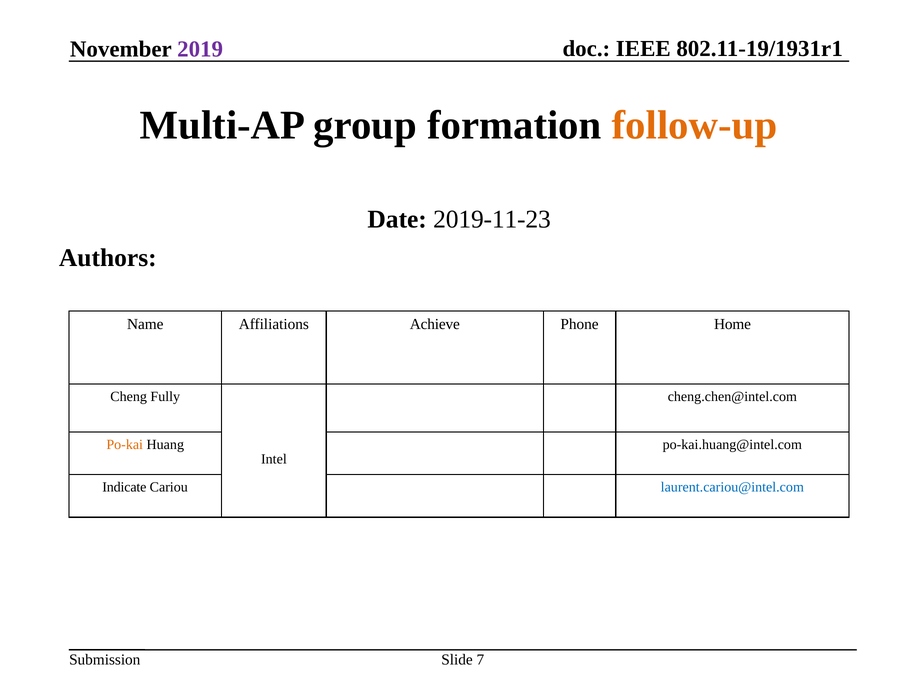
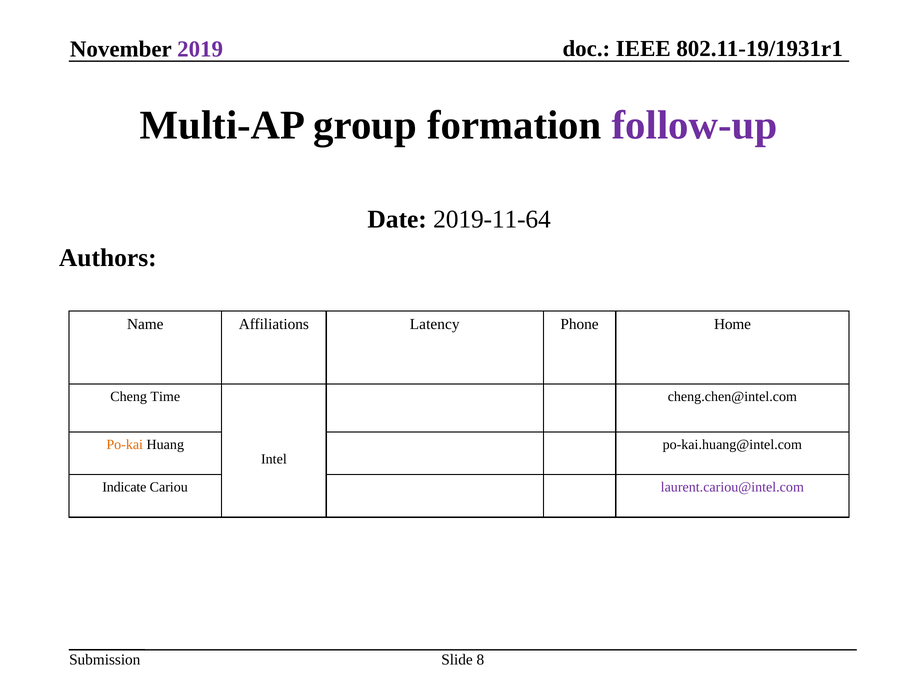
follow-up colour: orange -> purple (694, 125)
2019-11-23: 2019-11-23 -> 2019-11-64 (492, 220)
Achieve: Achieve -> Latency (435, 324)
Fully: Fully -> Time (165, 397)
laurent.cariou@intel.com colour: blue -> purple (732, 487)
7: 7 -> 8 (480, 660)
